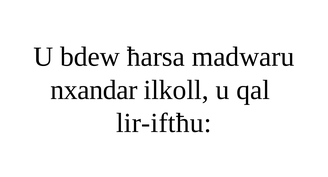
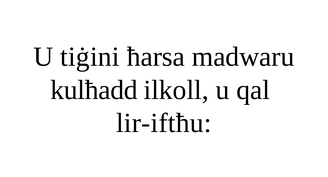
bdew: bdew -> tiġini (90, 57)
nxandar: nxandar -> kulħadd (94, 90)
